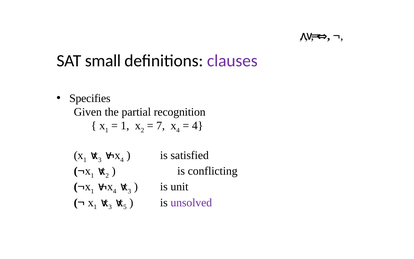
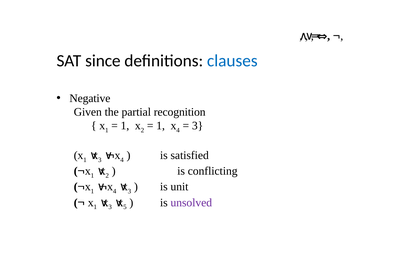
small: small -> since (103, 61)
clauses colour: purple -> blue (232, 61)
Specifies: Specifies -> Negative (90, 98)
7: 7 -> 1 (161, 126)
4: 4 -> 3 (198, 126)
